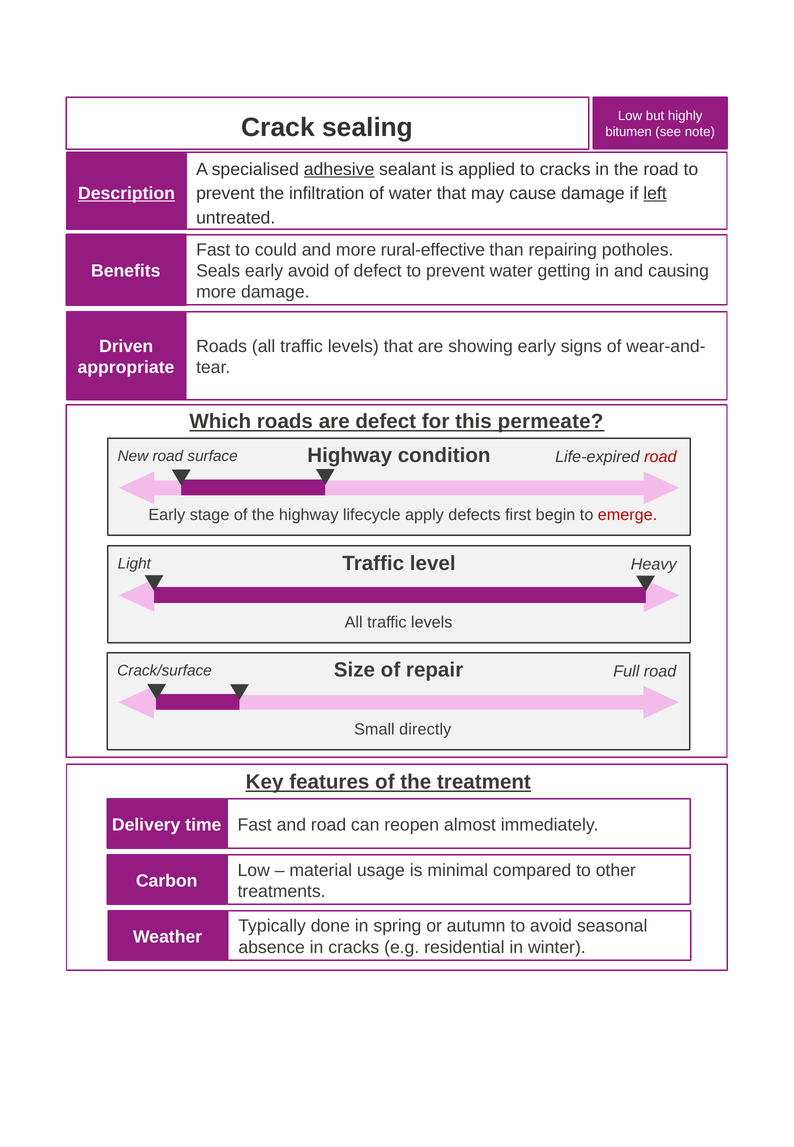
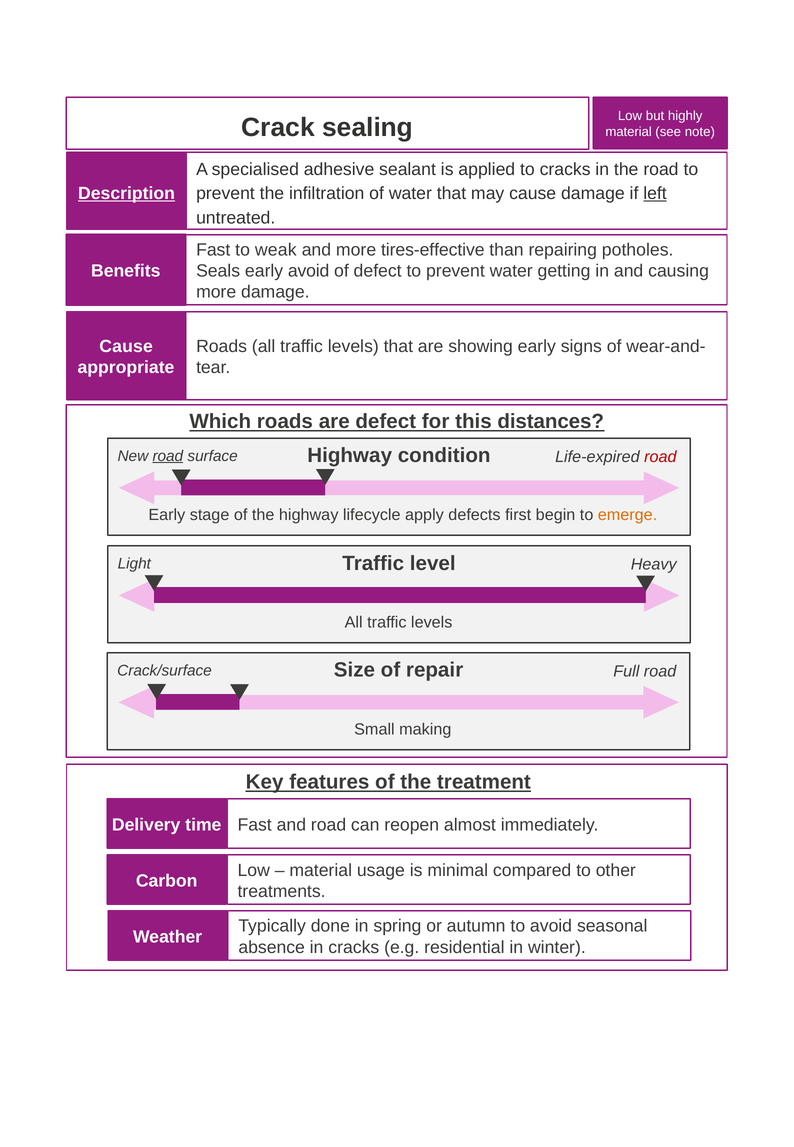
bitumen: bitumen -> material (629, 132)
adhesive underline: present -> none (339, 169)
could: could -> weak (276, 250)
rural-effective: rural-effective -> tires-effective (433, 250)
Driven: Driven -> Cause (126, 346)
permeate: permeate -> distances (551, 422)
road underline: none -> present (168, 456)
emerge colour: red -> orange (628, 515)
directly: directly -> making (425, 729)
